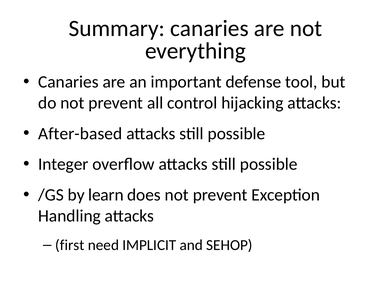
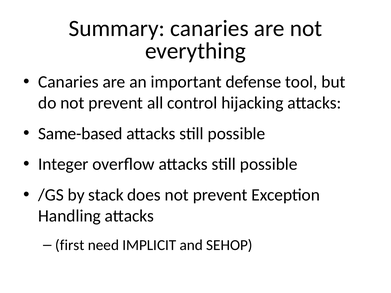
After-based: After-based -> Same-based (80, 134)
learn: learn -> stack (106, 195)
